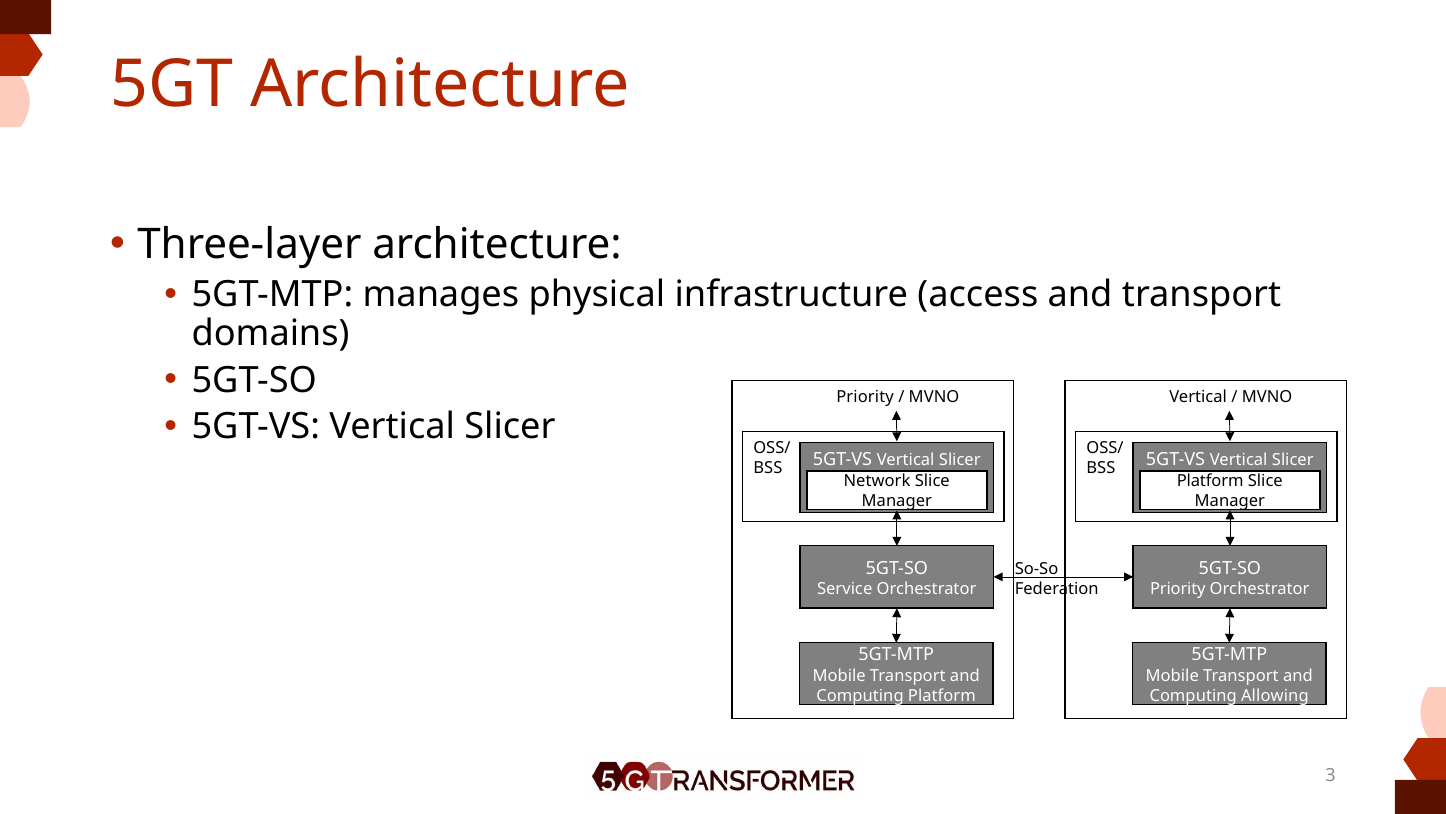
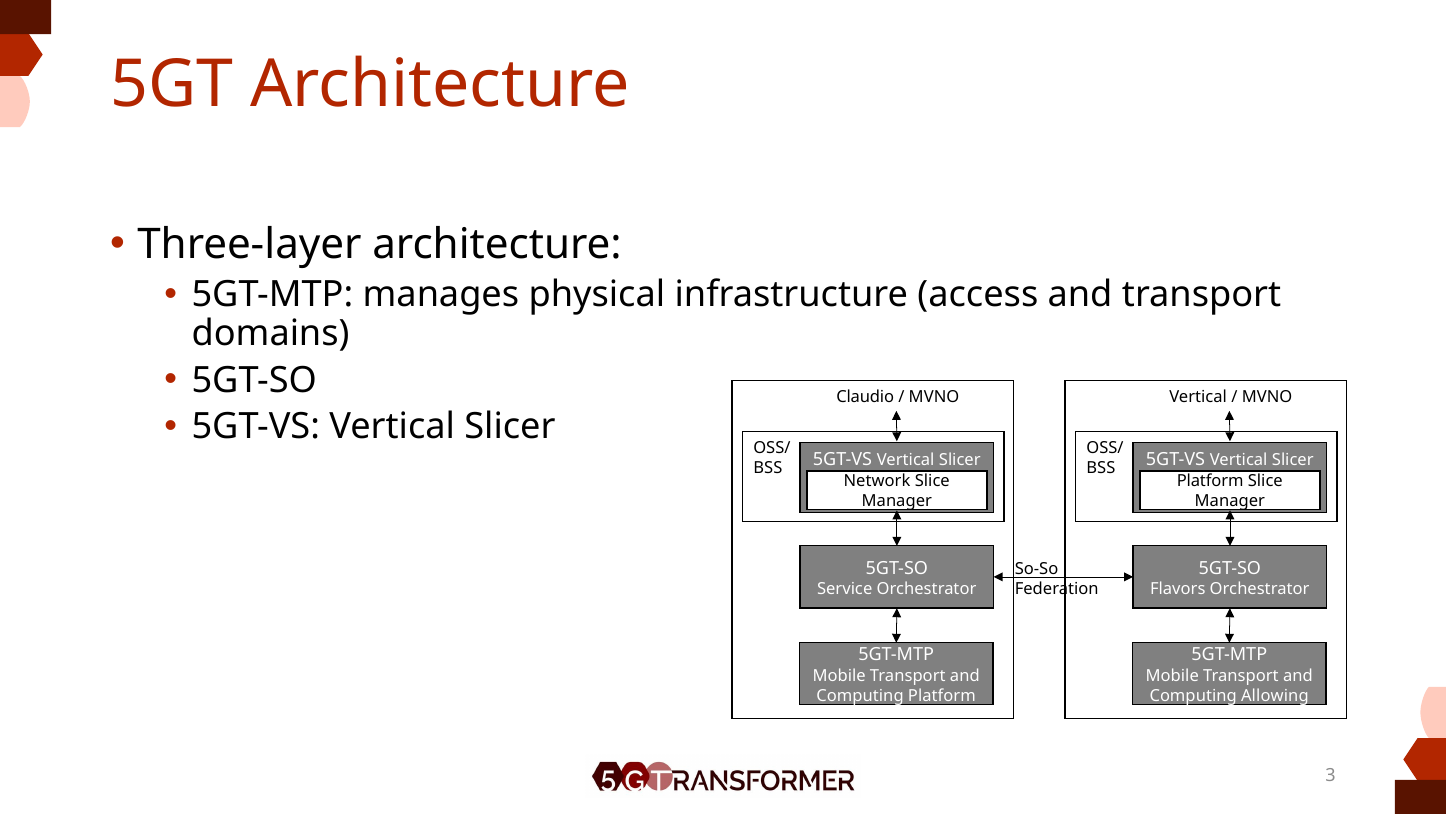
Priority: Priority -> Claudio (865, 397)
Priority: Priority -> Flavors (1178, 588)
